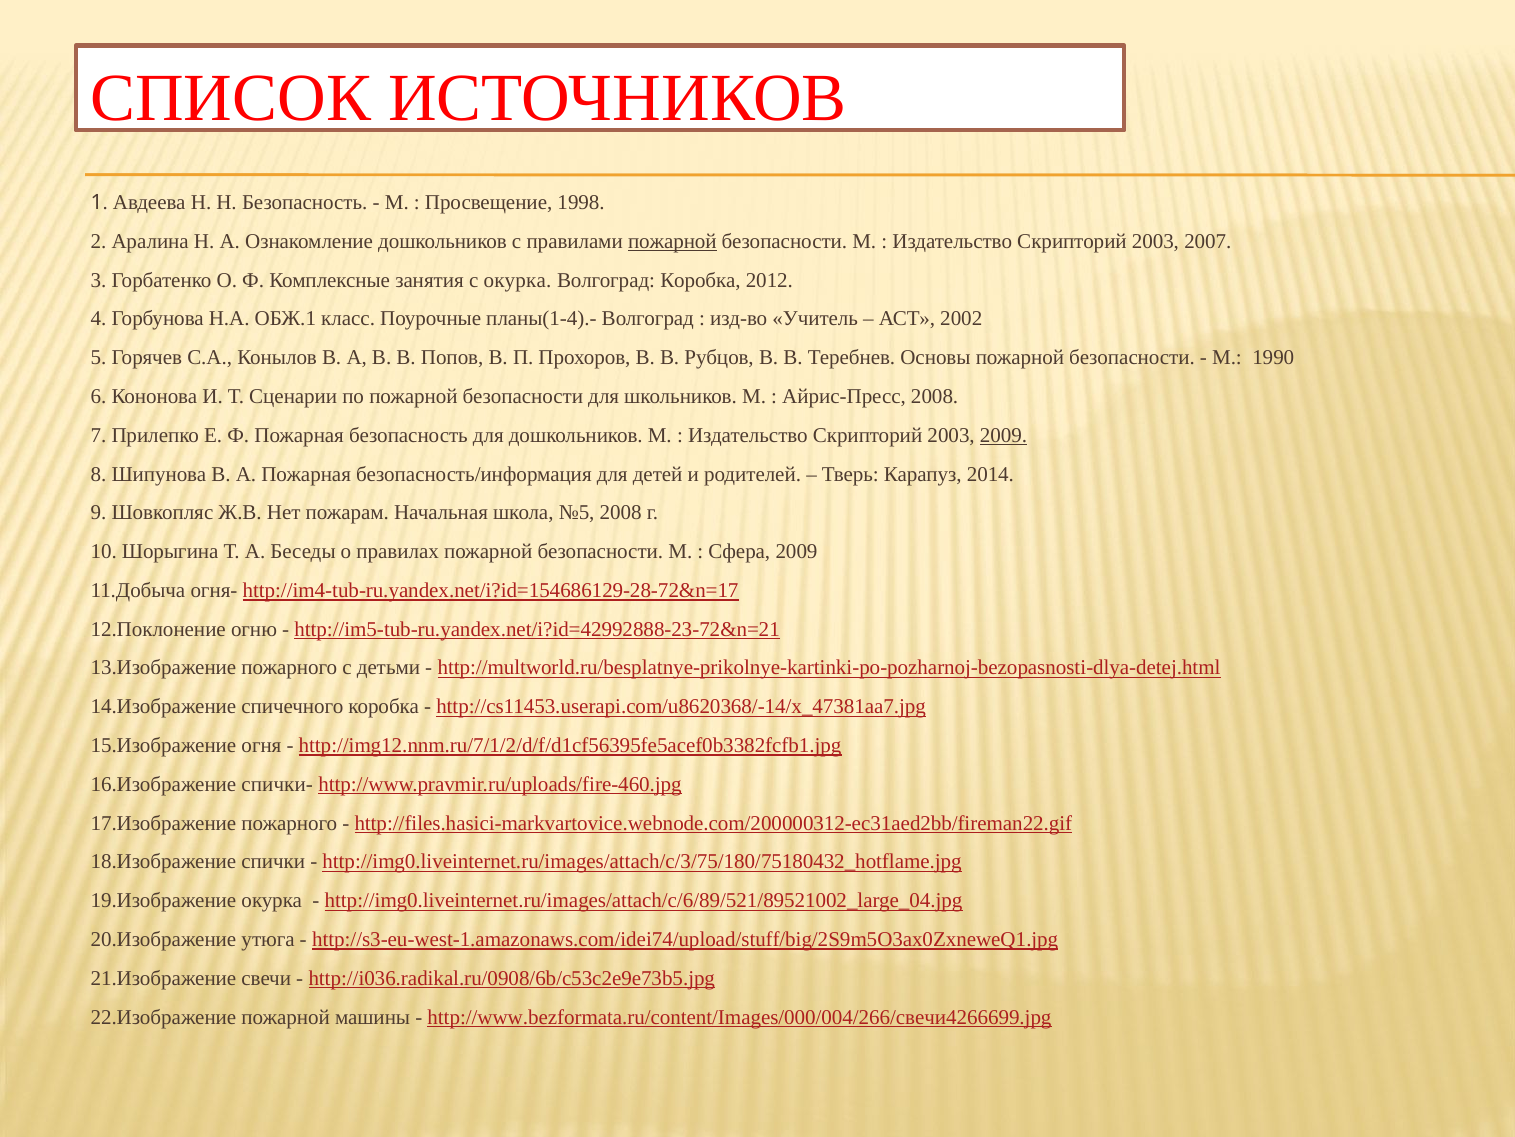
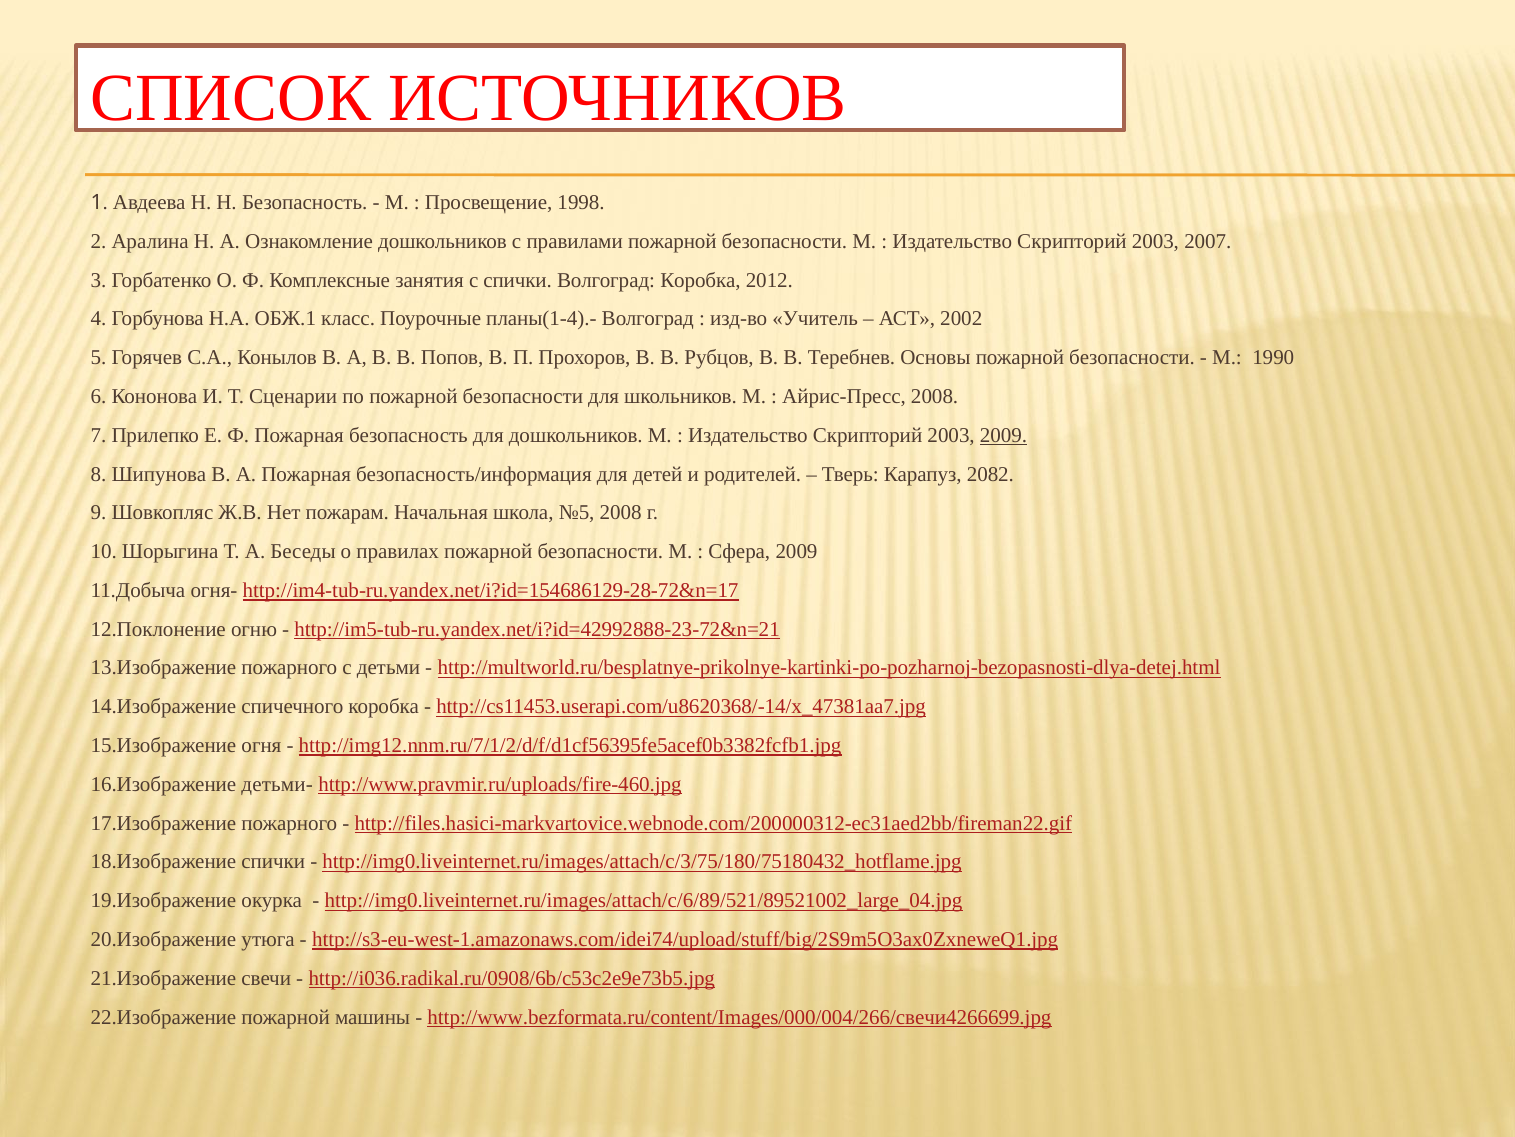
пожарной underline: present -> none (672, 241)
с окурка: окурка -> спички (518, 280)
2014: 2014 -> 2082 (990, 474)
спички-: спички- -> детьми- (277, 784)
